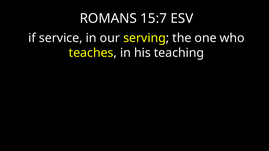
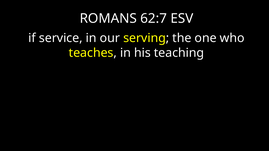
15:7: 15:7 -> 62:7 (154, 19)
